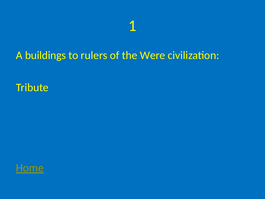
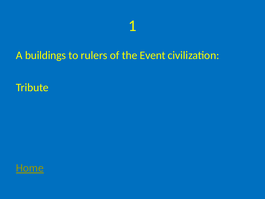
Were: Were -> Event (153, 55)
